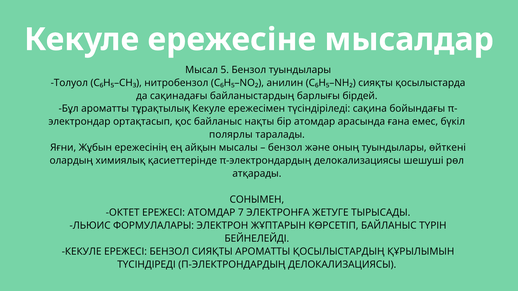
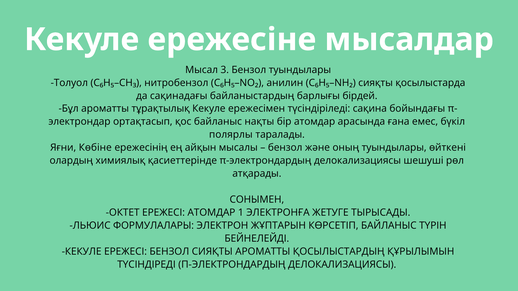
5: 5 -> 3 (225, 70)
Жұбын: Жұбын -> Көбіне (95, 148)
7: 7 -> 1 (241, 213)
